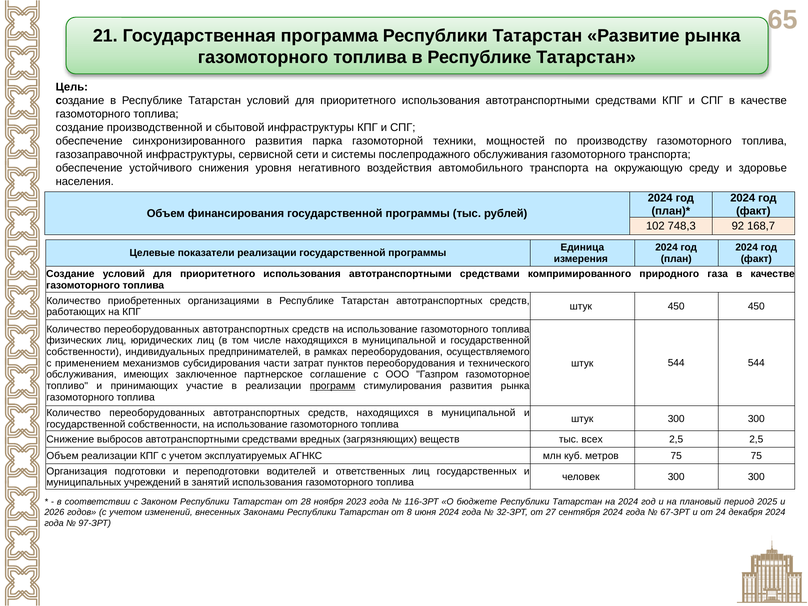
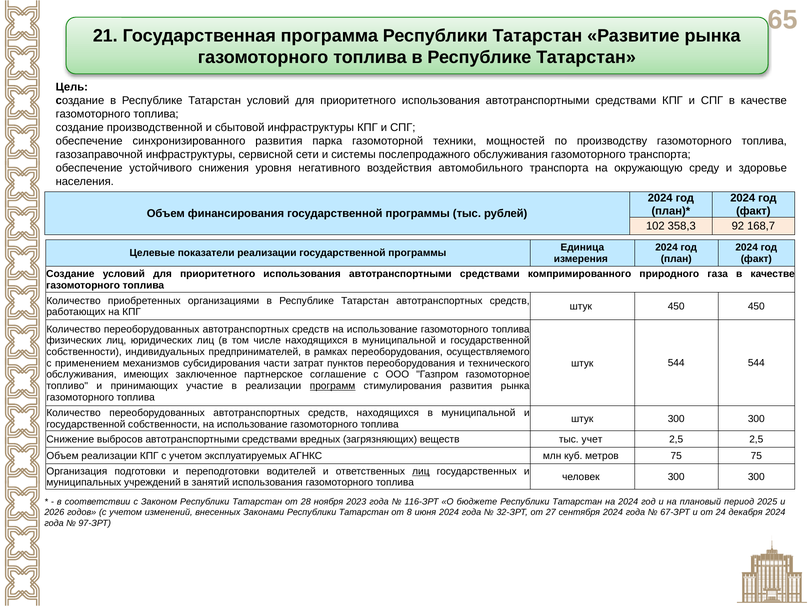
748,3: 748,3 -> 358,3 (682, 226)
всех: всех -> учет (592, 439)
лиц underline: none -> present (421, 471)
